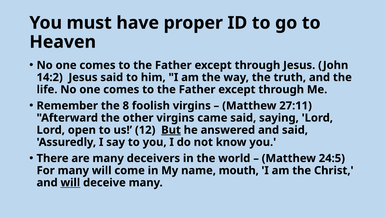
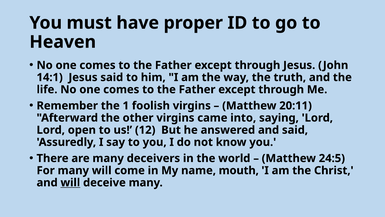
14:2: 14:2 -> 14:1 (50, 77)
8: 8 -> 1 (126, 105)
27:11: 27:11 -> 20:11 (296, 105)
came said: said -> into (243, 118)
But underline: present -> none (171, 130)
